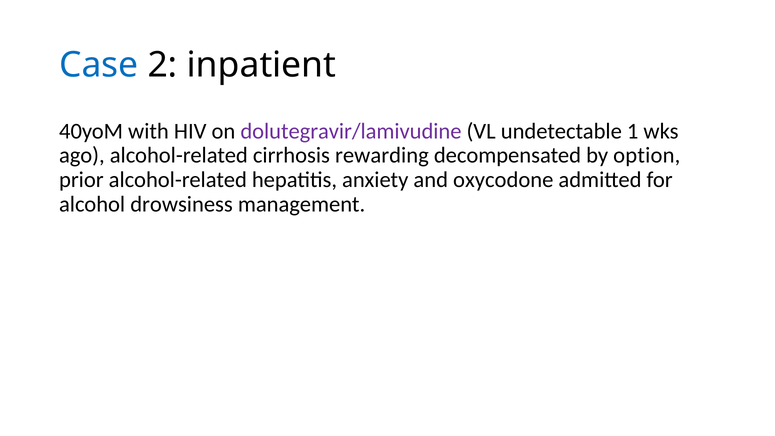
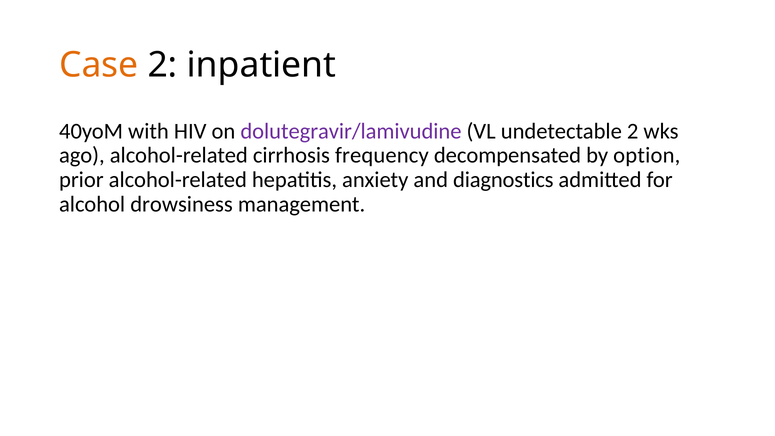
Case colour: blue -> orange (99, 65)
undetectable 1: 1 -> 2 (633, 131)
rewarding: rewarding -> frequency (382, 155)
oxycodone: oxycodone -> diagnostics (503, 180)
